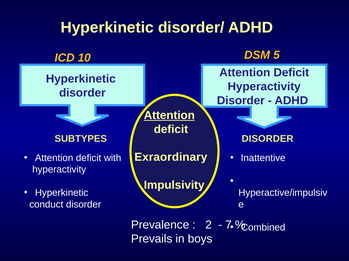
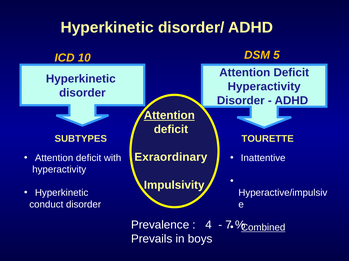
SUBTYPES DISORDER: DISORDER -> TOURETTE (268, 139)
2: 2 -> 4 (209, 225)
Combined underline: none -> present (263, 228)
